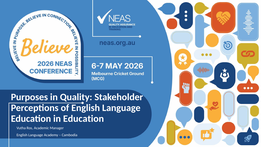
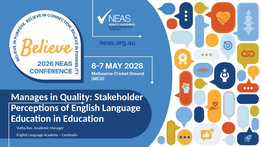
Purposes: Purposes -> Manages (29, 97)
